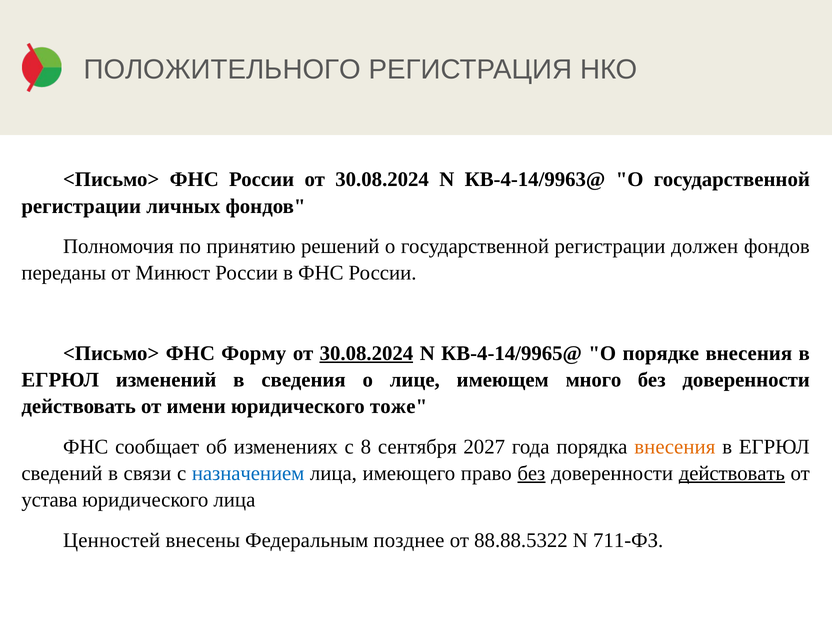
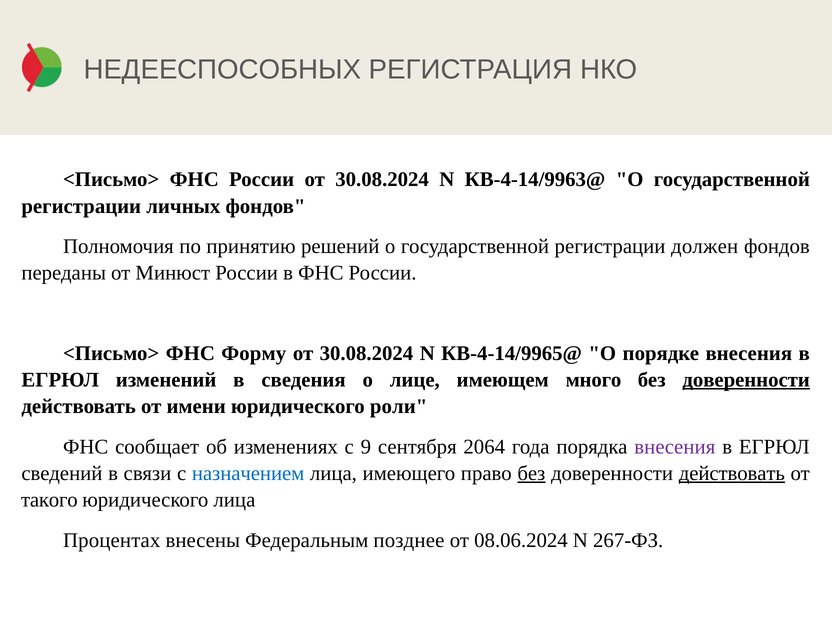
ПОЛОЖИТЕЛЬНОГО: ПОЛОЖИТЕЛЬНОГО -> НЕДЕЕСПОСОБНЫХ (222, 69)
30.08.2024 underline: present -> none (366, 353)
доверенности underline: none -> present (746, 380)
тоже: тоже -> роли (399, 407)
8: 8 -> 9 (366, 447)
2027: 2027 -> 2064 (484, 447)
внесения colour: orange -> purple (675, 447)
устава: устава -> такого (49, 500)
Ценностей: Ценностей -> Процентах (112, 540)
88.88.5322: 88.88.5322 -> 08.06.2024 (521, 540)
711-ФЗ: 711-ФЗ -> 267-ФЗ (628, 540)
